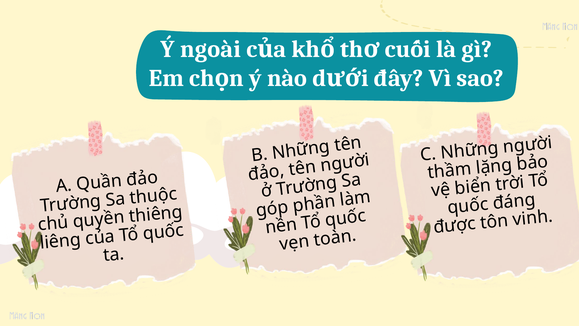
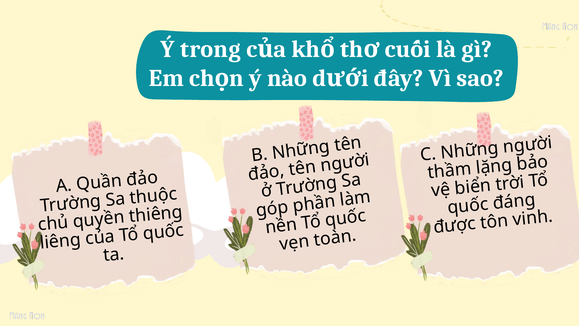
ngoài: ngoài -> trong (210, 49)
